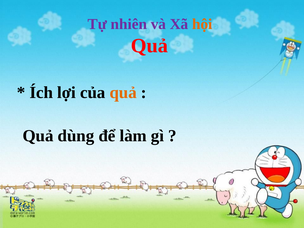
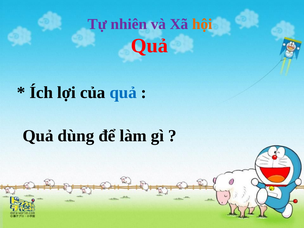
quả colour: orange -> blue (123, 93)
